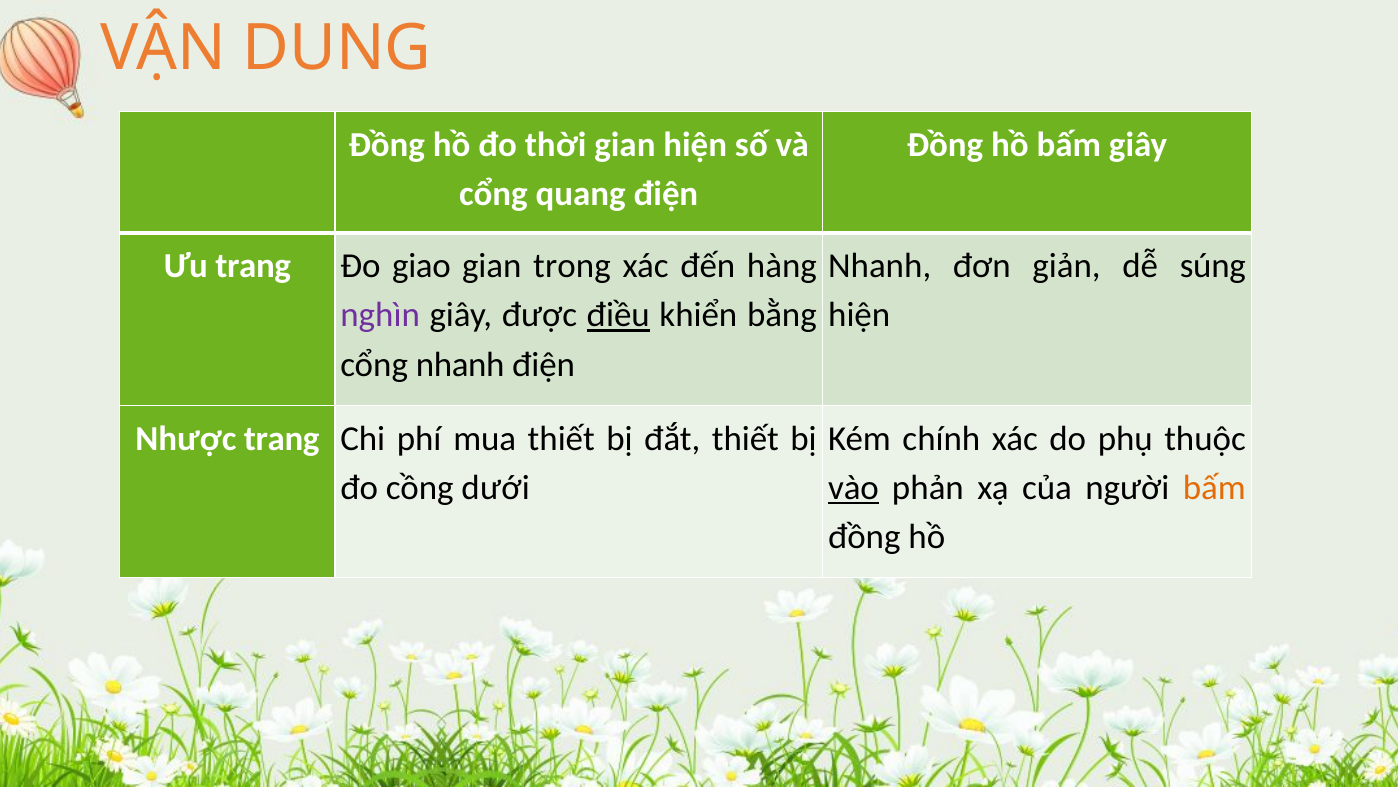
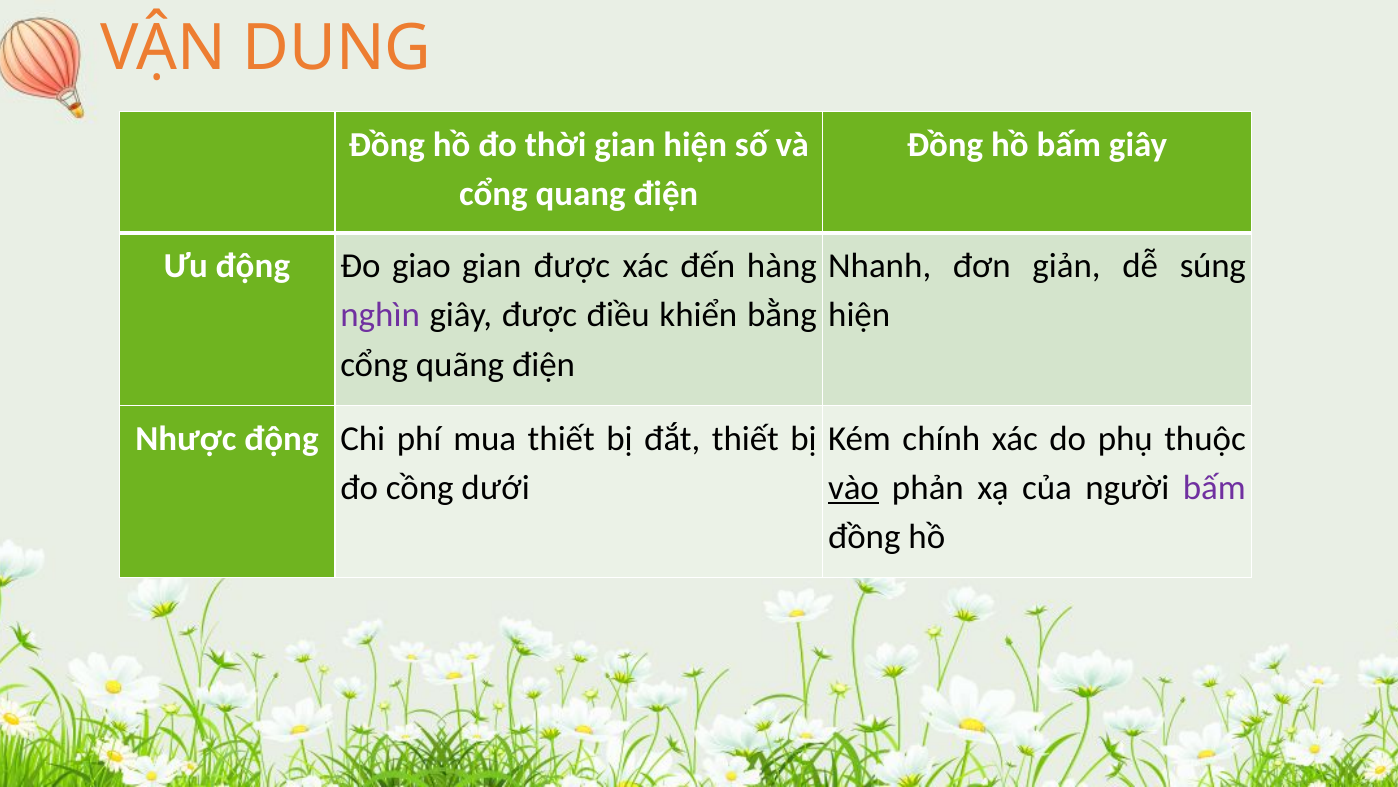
Ưu trang: trang -> động (253, 266)
gian trong: trong -> được (572, 266)
điều underline: present -> none (618, 315)
cổng nhanh: nhanh -> quãng (460, 364)
Nhược trang: trang -> động (281, 438)
bấm colour: orange -> purple (1214, 487)
